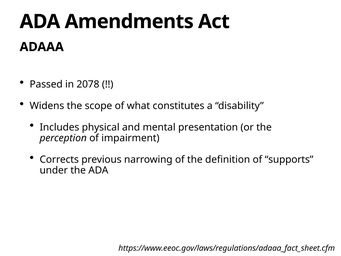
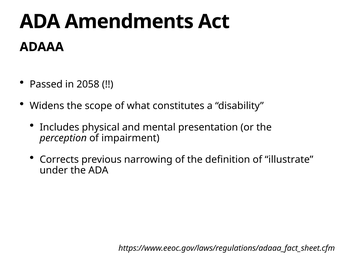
2078: 2078 -> 2058 (88, 84)
supports: supports -> illustrate (289, 159)
